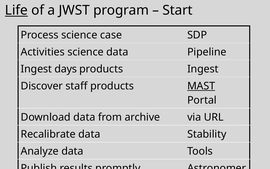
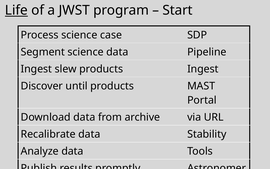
Activities: Activities -> Segment (43, 52)
days: days -> slew (66, 69)
staff: staff -> until (77, 86)
MAST underline: present -> none (201, 86)
